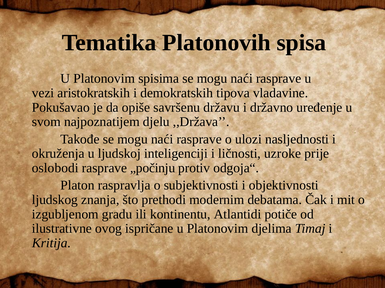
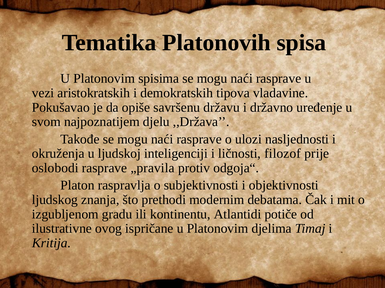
uzroke: uzroke -> filozof (283, 154)
„počinju: „počinju -> „pravila (153, 168)
